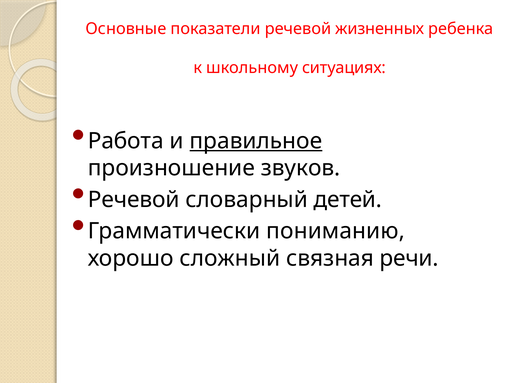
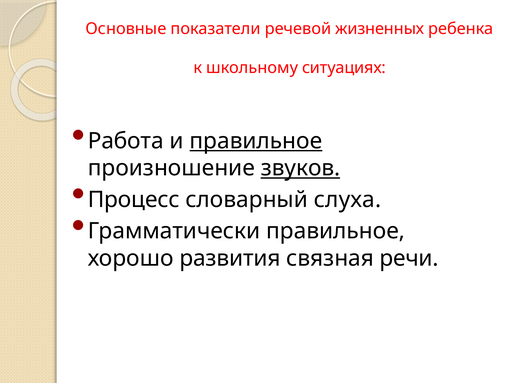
звуков underline: none -> present (301, 168)
Речевой: Речевой -> Процесс (134, 200)
детей: детей -> слуха (348, 200)
Грамматически пониманию: пониманию -> правильное (336, 231)
сложный: сложный -> развития (230, 259)
